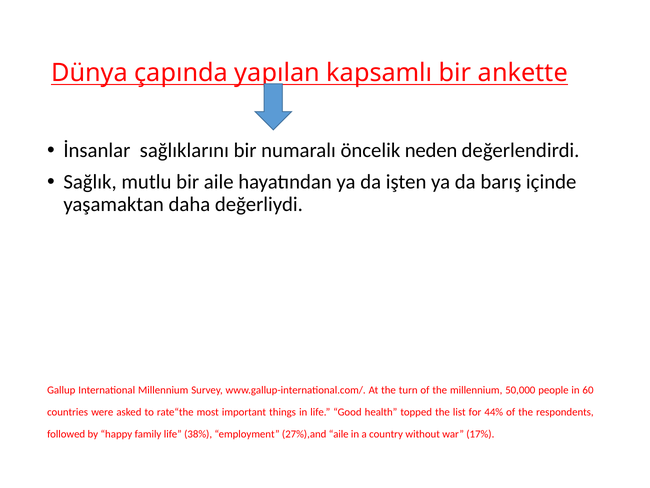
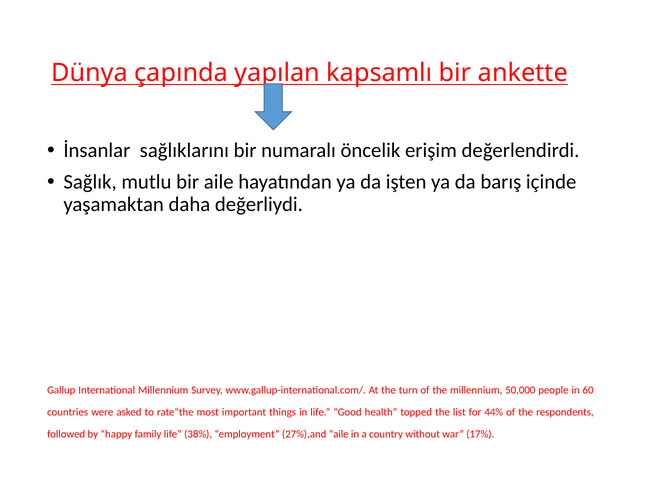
neden: neden -> erişim (431, 150)
